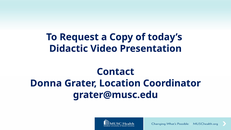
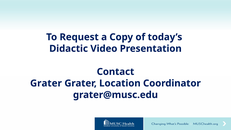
Donna: Donna -> Grater (46, 83)
